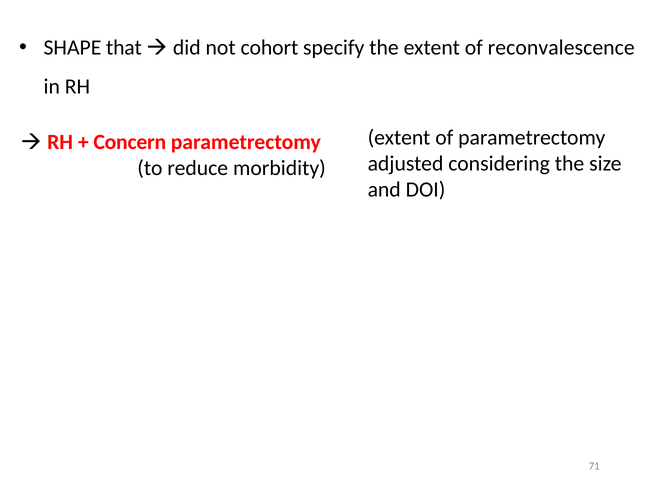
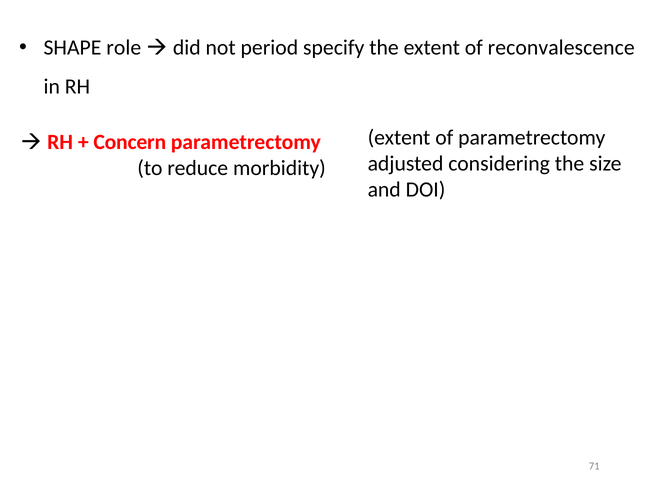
that: that -> role (124, 48)
cohort: cohort -> period (269, 48)
